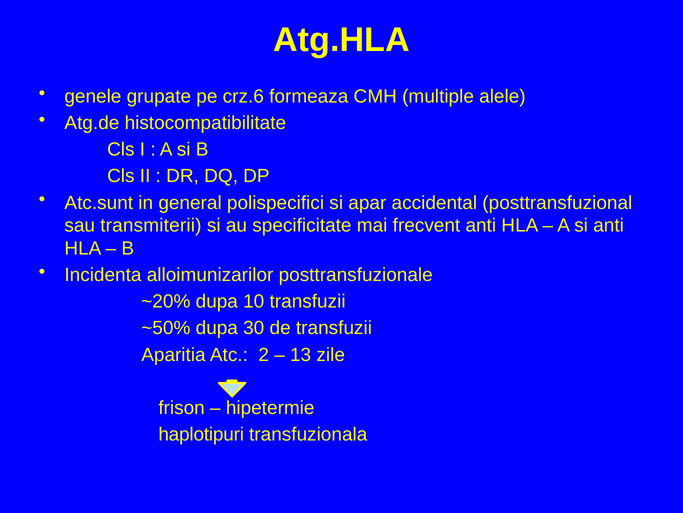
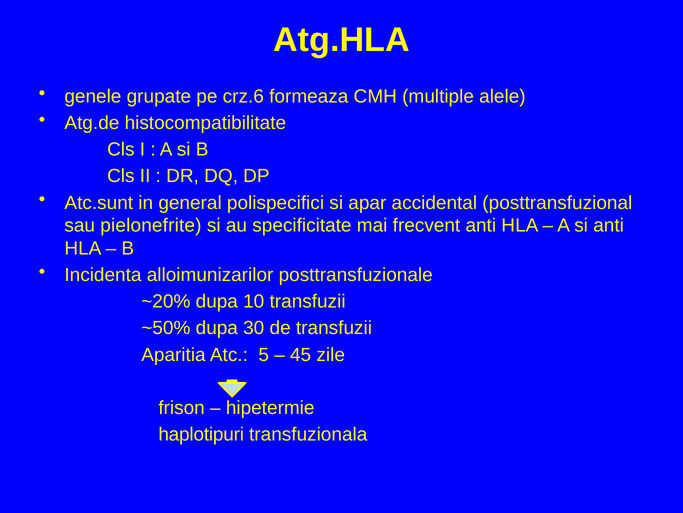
transmiterii: transmiterii -> pielonefrite (151, 225)
2: 2 -> 5 (264, 354)
13: 13 -> 45 (301, 354)
